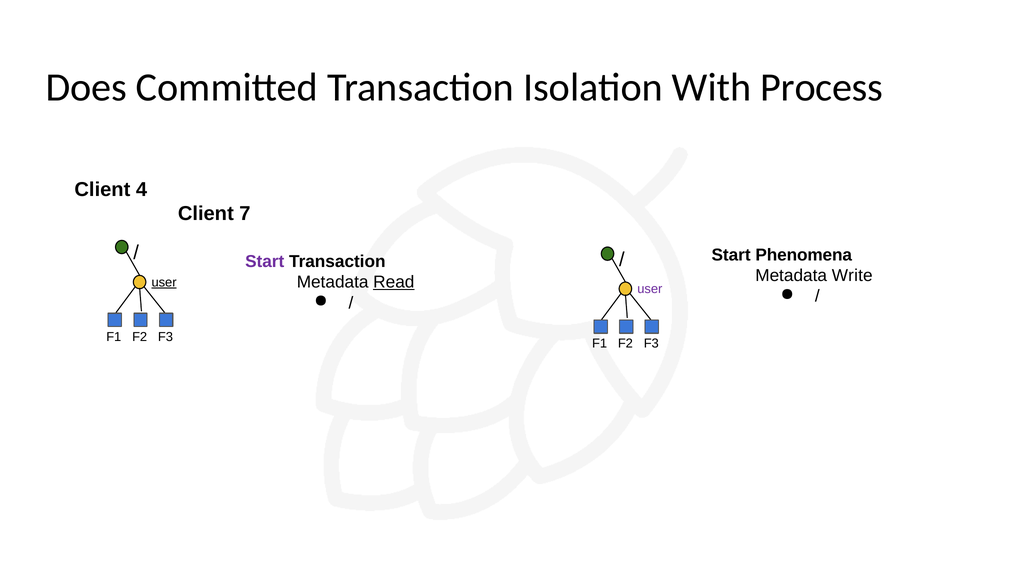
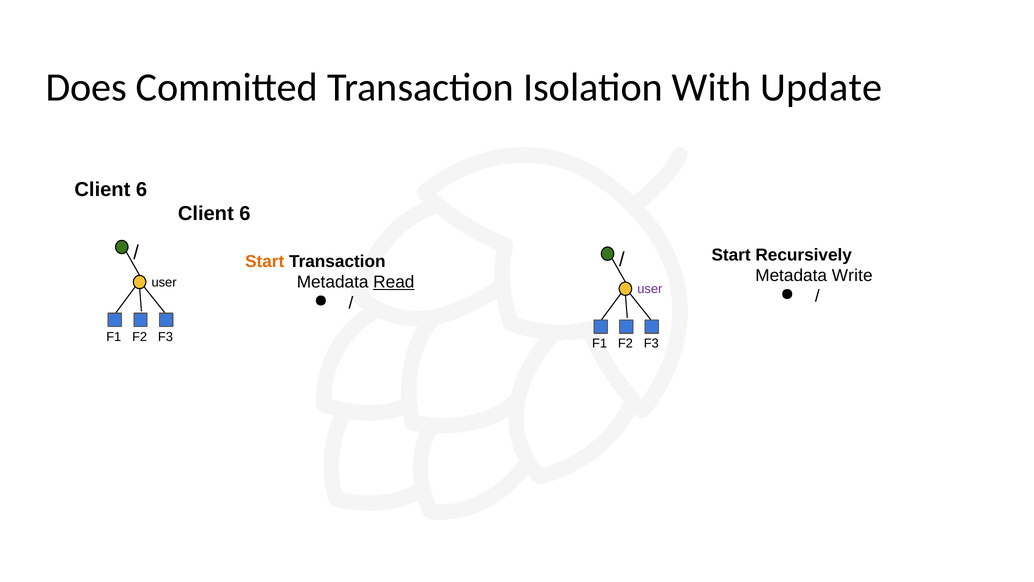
Process: Process -> Update (821, 88)
4: 4 -> 6 (142, 190)
7: 7 -> 6 (245, 214)
Phenomena: Phenomena -> Recursively (804, 255)
Start colour: purple -> orange (265, 261)
user underline: present -> none (164, 282)
